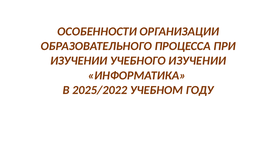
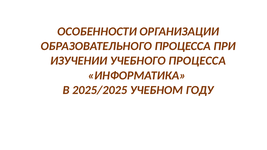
УЧЕБНОГО ИЗУЧЕНИИ: ИЗУЧЕНИИ -> ПРОЦЕССА (197, 61)
2025/2022: 2025/2022 -> 2025/2025 (100, 90)
